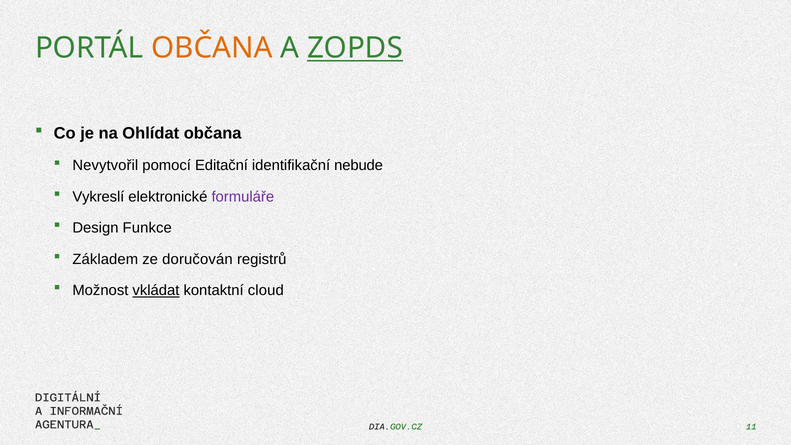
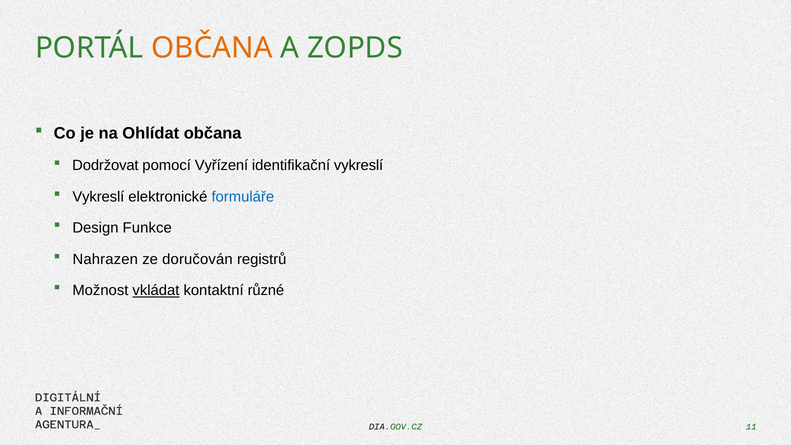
ZOPDS underline: present -> none (355, 48)
Nevytvořil: Nevytvořil -> Dodržovat (105, 166)
Editační: Editační -> Vyřízení (222, 166)
identifikační nebude: nebude -> vykreslí (359, 166)
formuláře colour: purple -> blue (243, 197)
Základem: Základem -> Nahrazen (105, 259)
cloud: cloud -> různé (266, 290)
